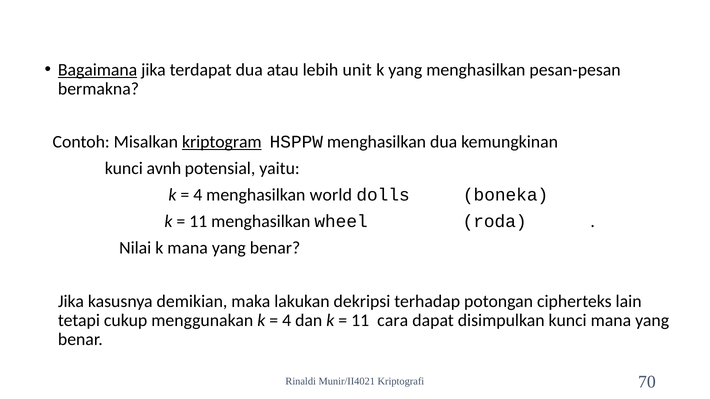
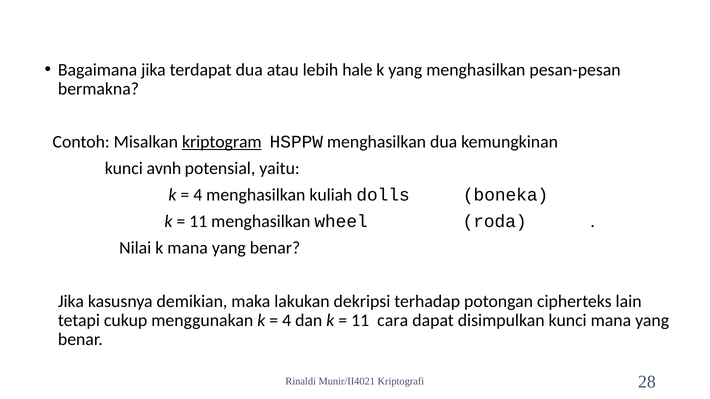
Bagaimana underline: present -> none (98, 70)
unit: unit -> hale (357, 70)
world: world -> kuliah (331, 195)
70: 70 -> 28 (647, 382)
